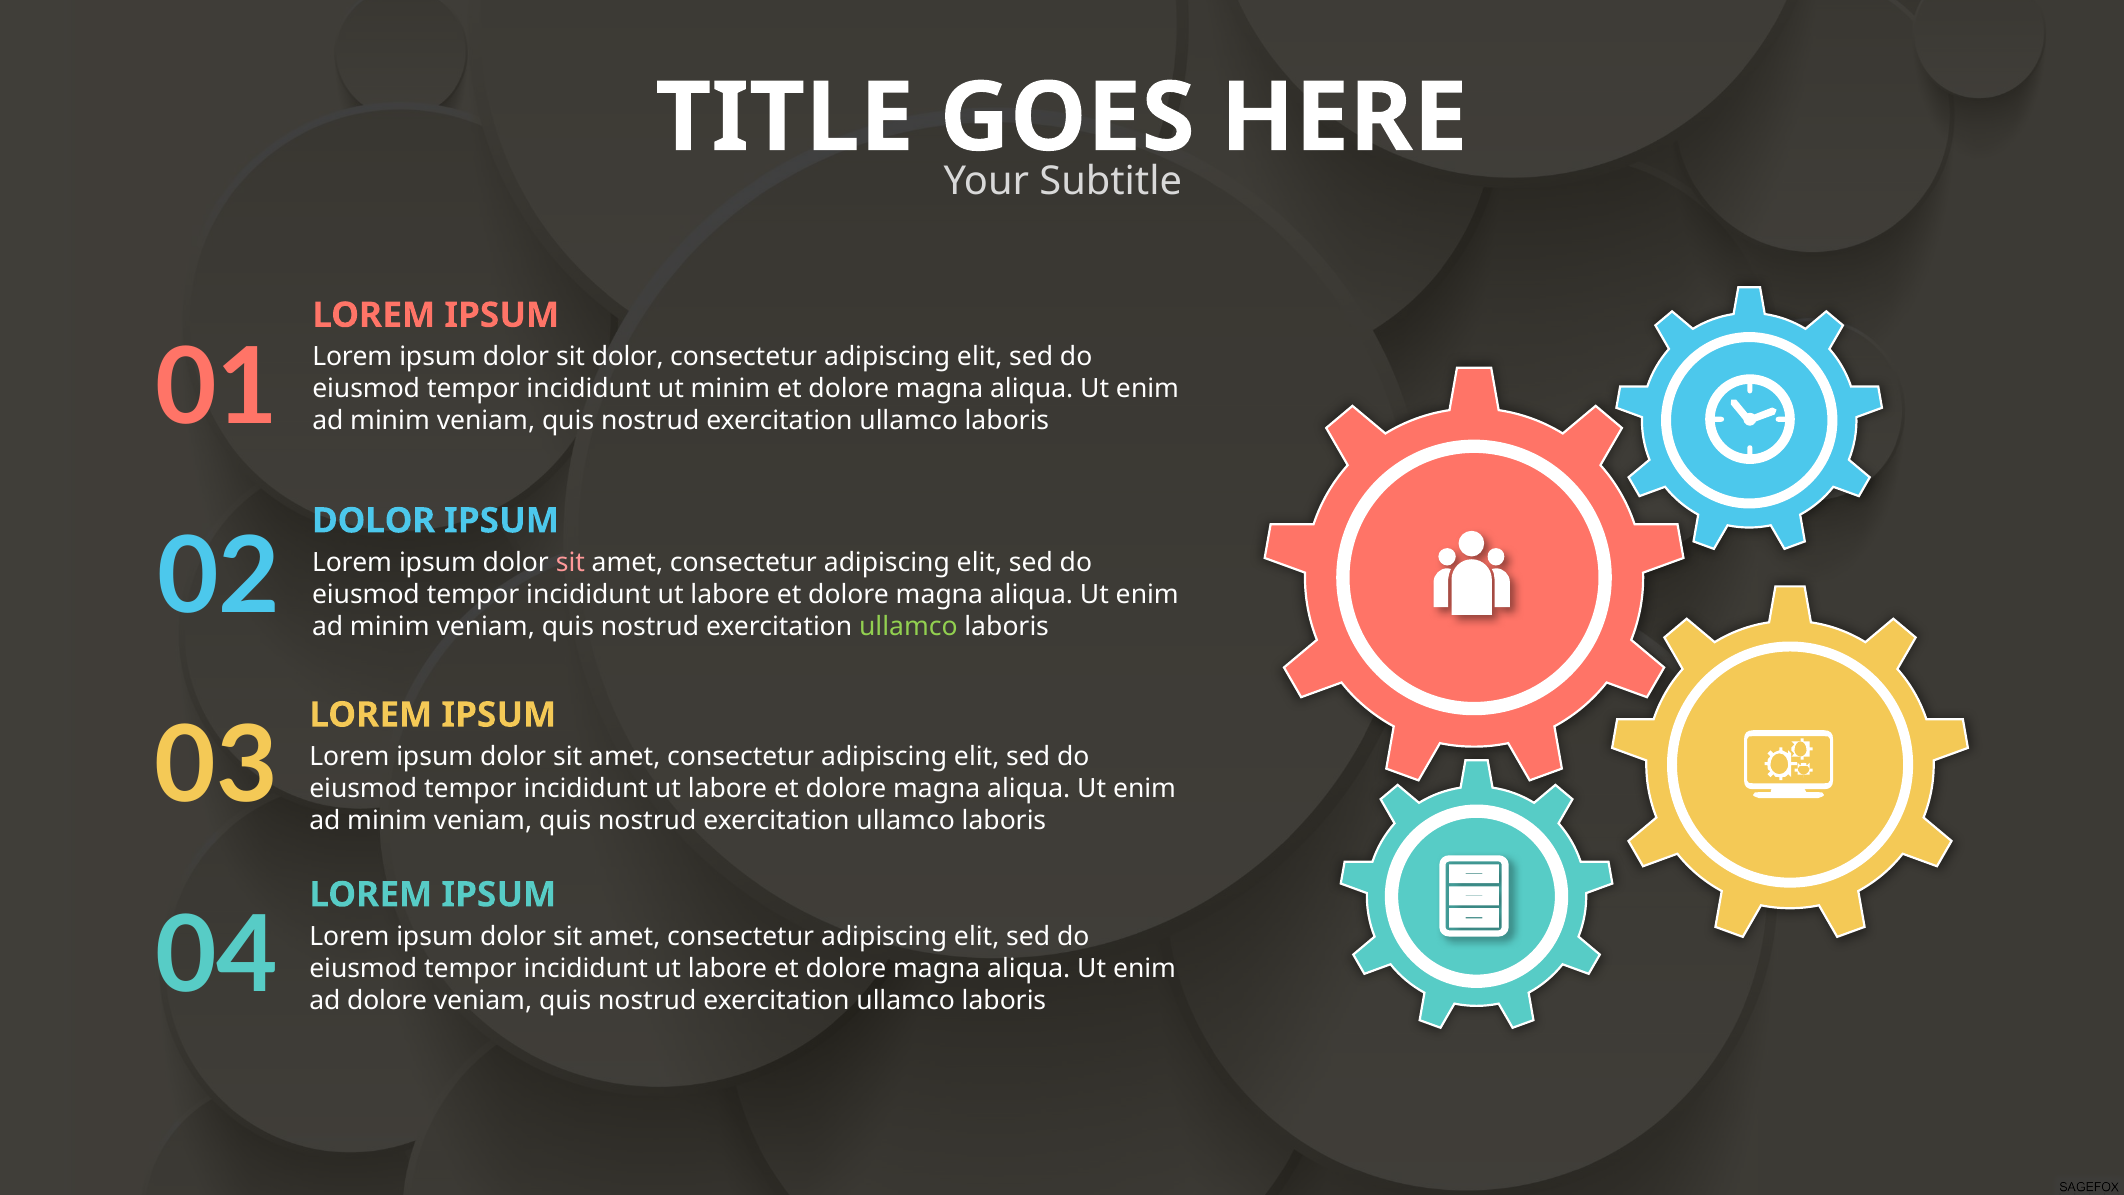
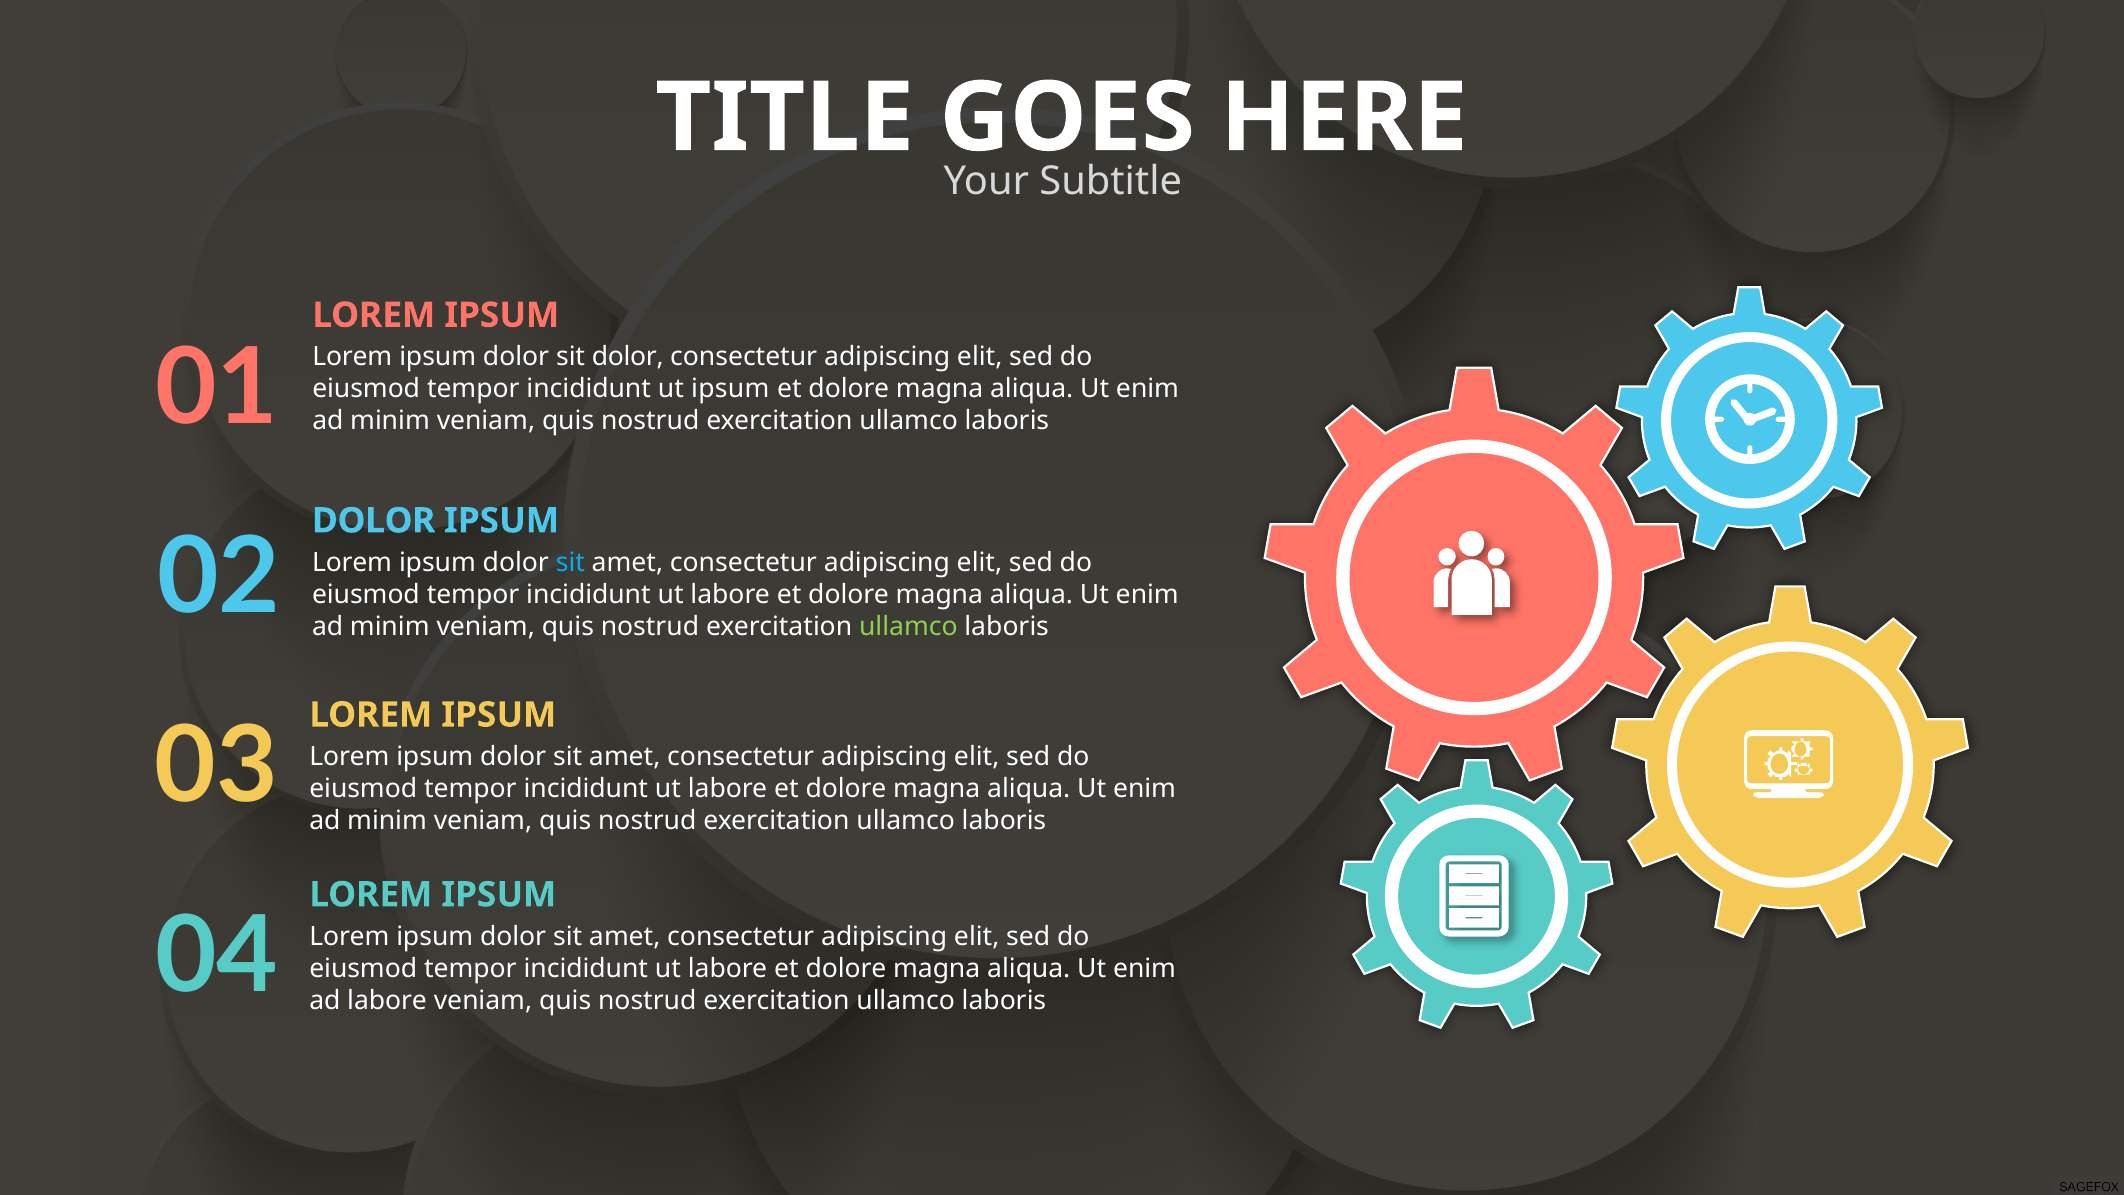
ut minim: minim -> ipsum (730, 389)
sit colour: pink -> light blue (570, 563)
ad dolore: dolore -> labore (387, 1000)
